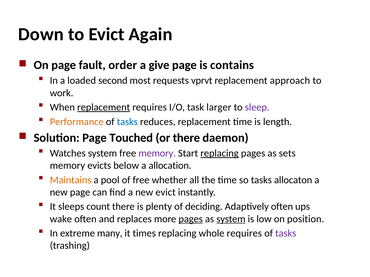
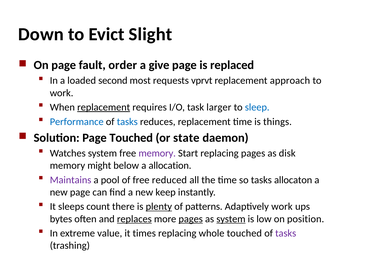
Again: Again -> Slight (151, 34)
contains: contains -> replaced (232, 65)
sleep colour: purple -> blue (257, 107)
Performance colour: orange -> blue (77, 122)
length: length -> things (277, 122)
or there: there -> state (186, 138)
replacing underline: present -> none (220, 153)
sets: sets -> disk (287, 153)
evicts: evicts -> might (99, 166)
Maintains colour: orange -> purple (71, 180)
whether: whether -> reduced (169, 180)
new evict: evict -> keep (166, 193)
plenty underline: none -> present (159, 207)
deciding: deciding -> patterns (204, 207)
Adaptively often: often -> work (282, 207)
wake: wake -> bytes (61, 219)
replaces underline: none -> present (134, 219)
many: many -> value (110, 234)
whole requires: requires -> touched (244, 234)
